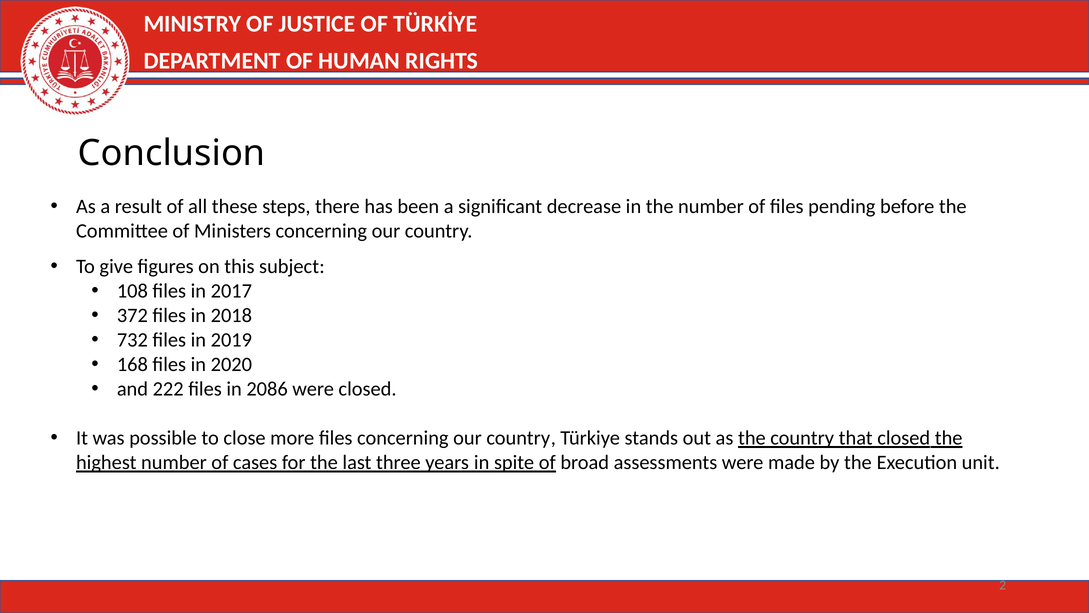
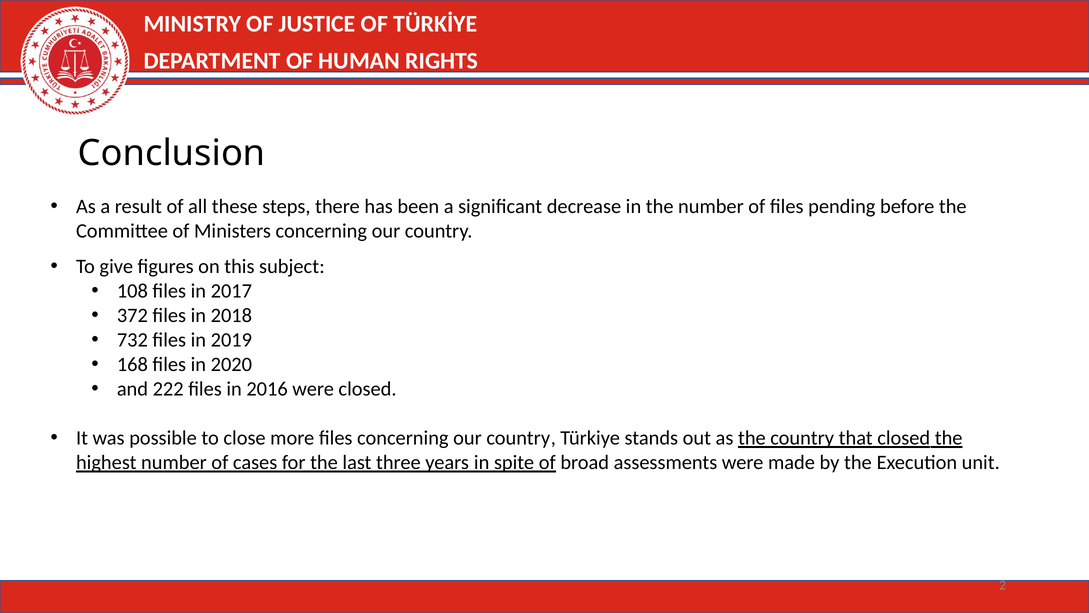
2086: 2086 -> 2016 (267, 389)
